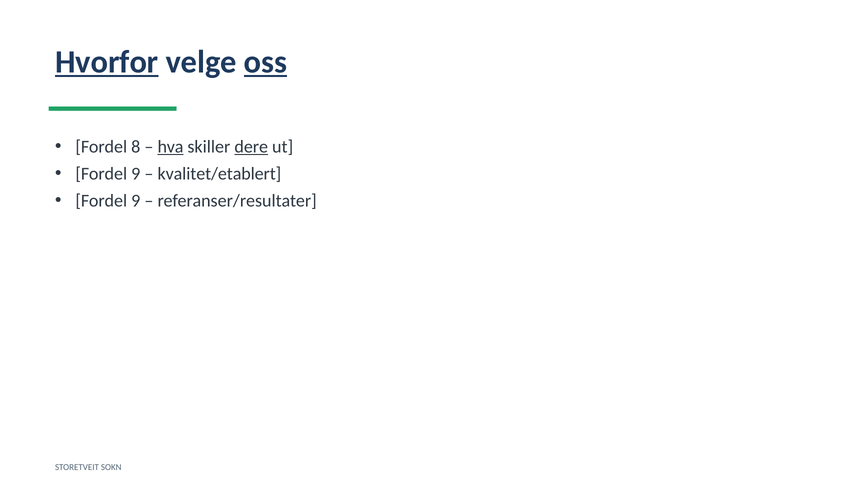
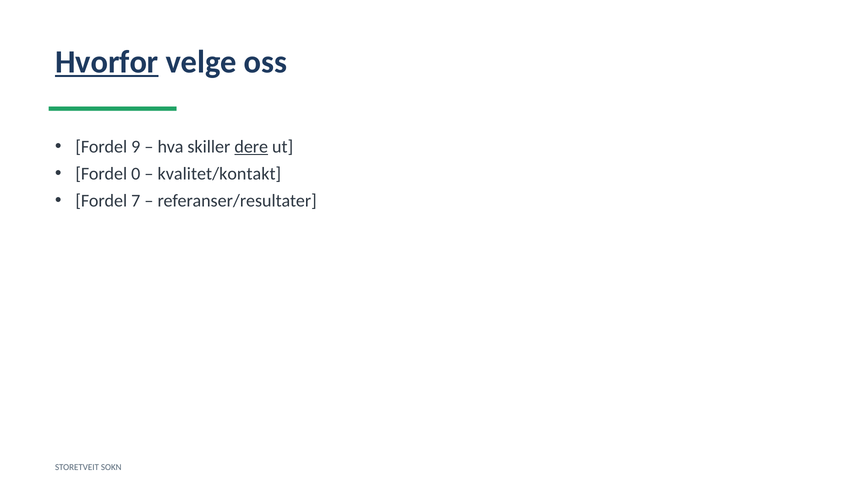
oss underline: present -> none (265, 62)
8: 8 -> 9 (136, 147)
hva underline: present -> none (170, 147)
9: 9 -> 0 (136, 174)
kvalitet/etablert: kvalitet/etablert -> kvalitet/kontakt (219, 174)
9: 9 -> 7 (136, 201)
